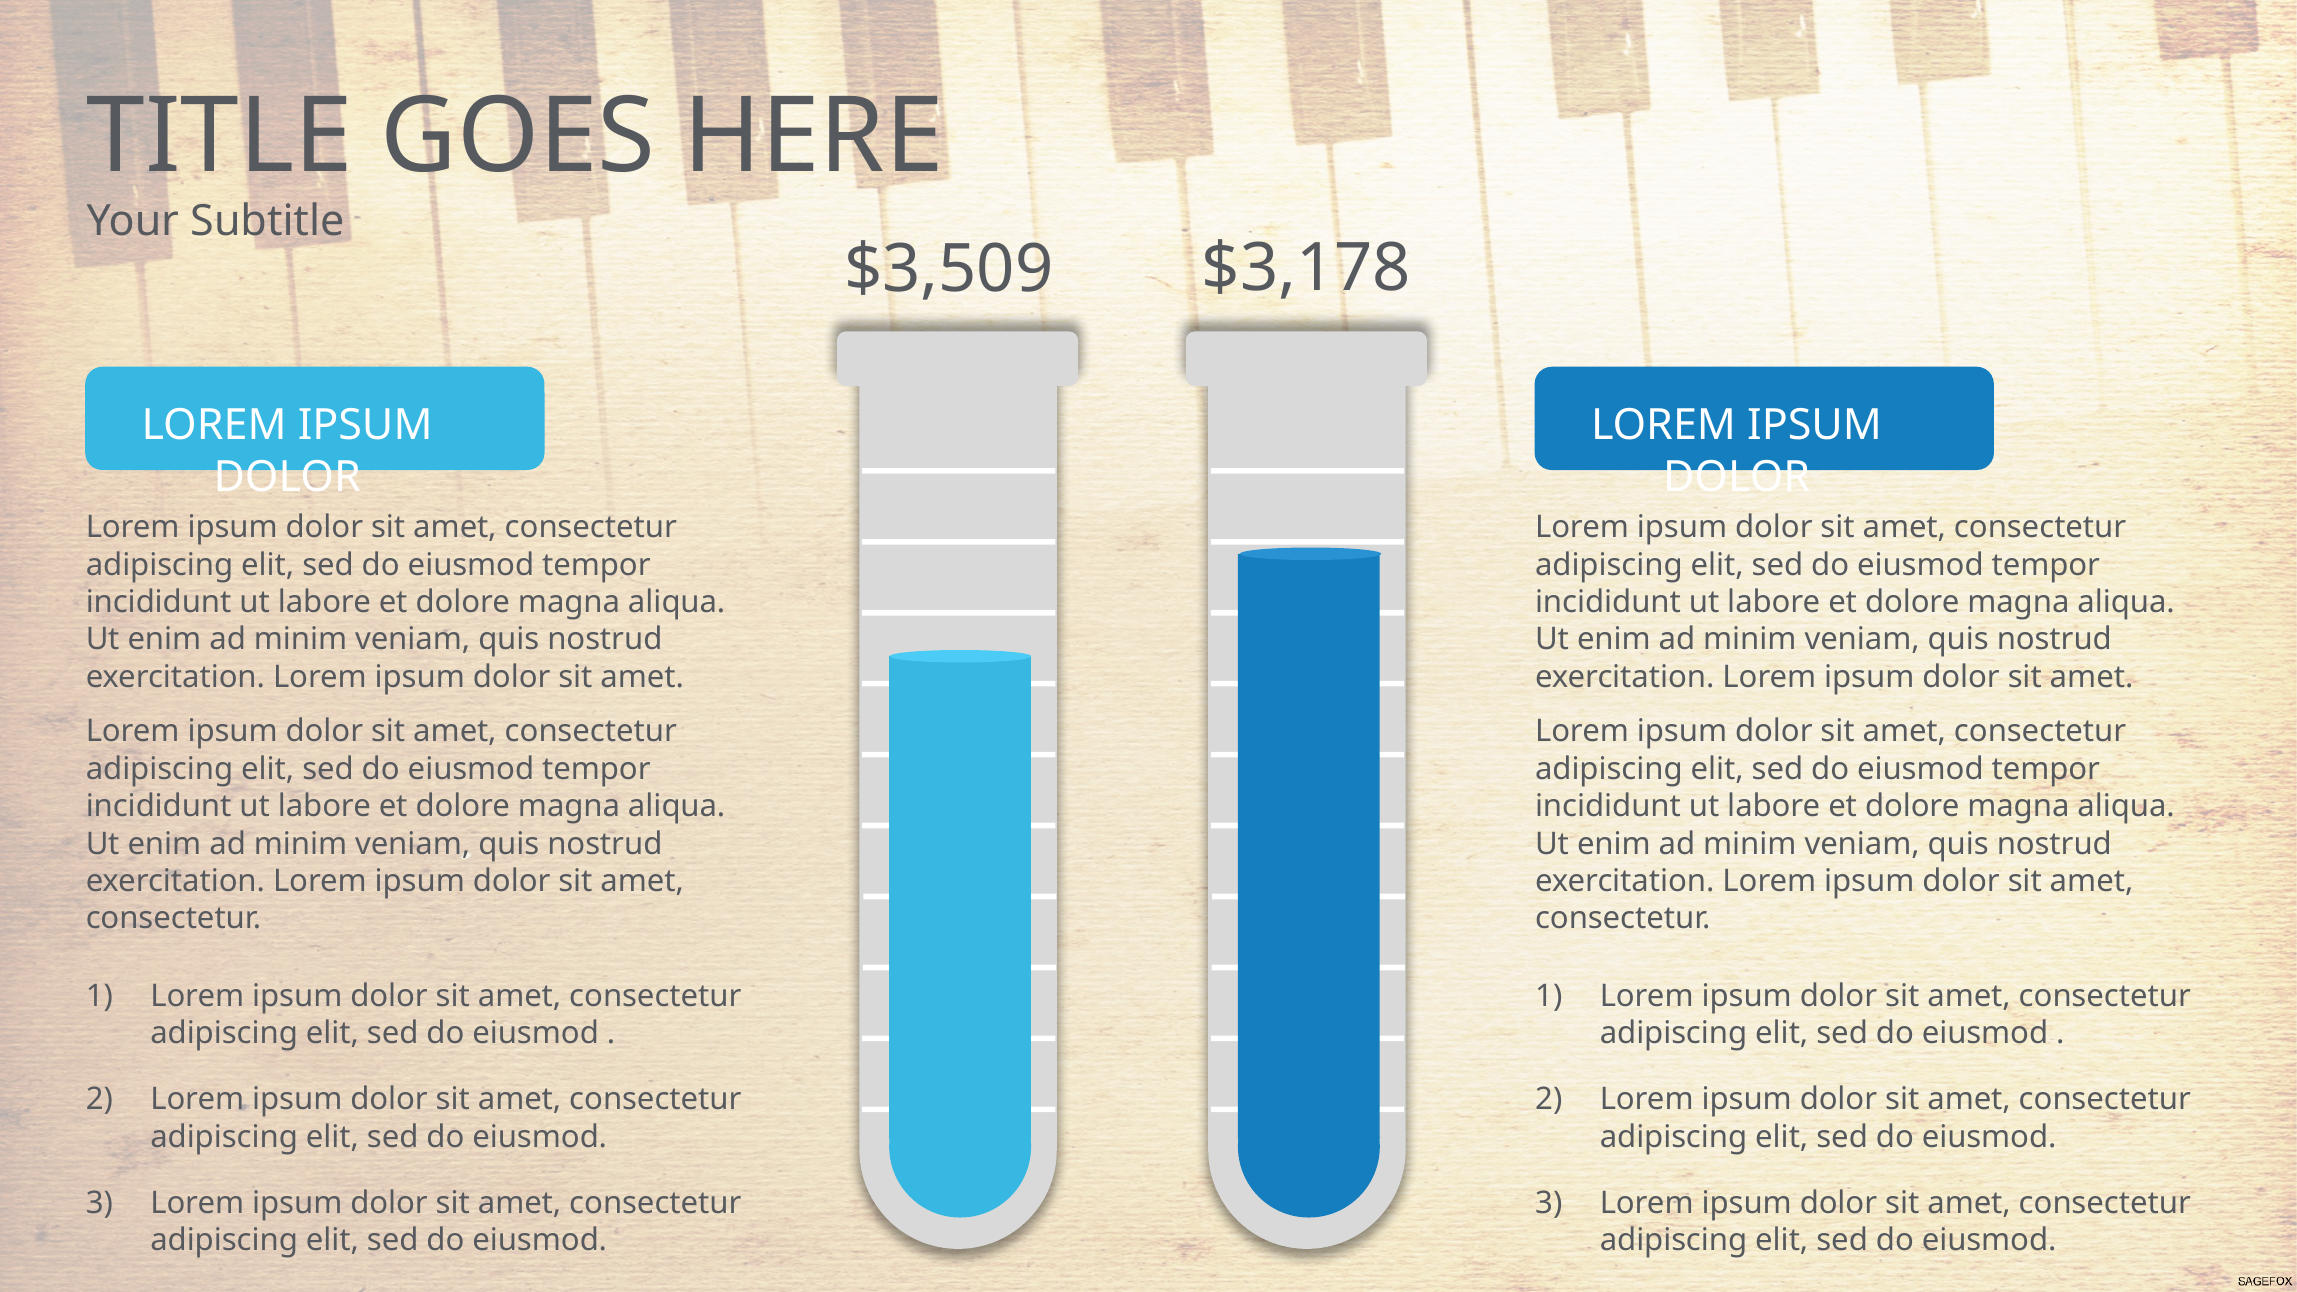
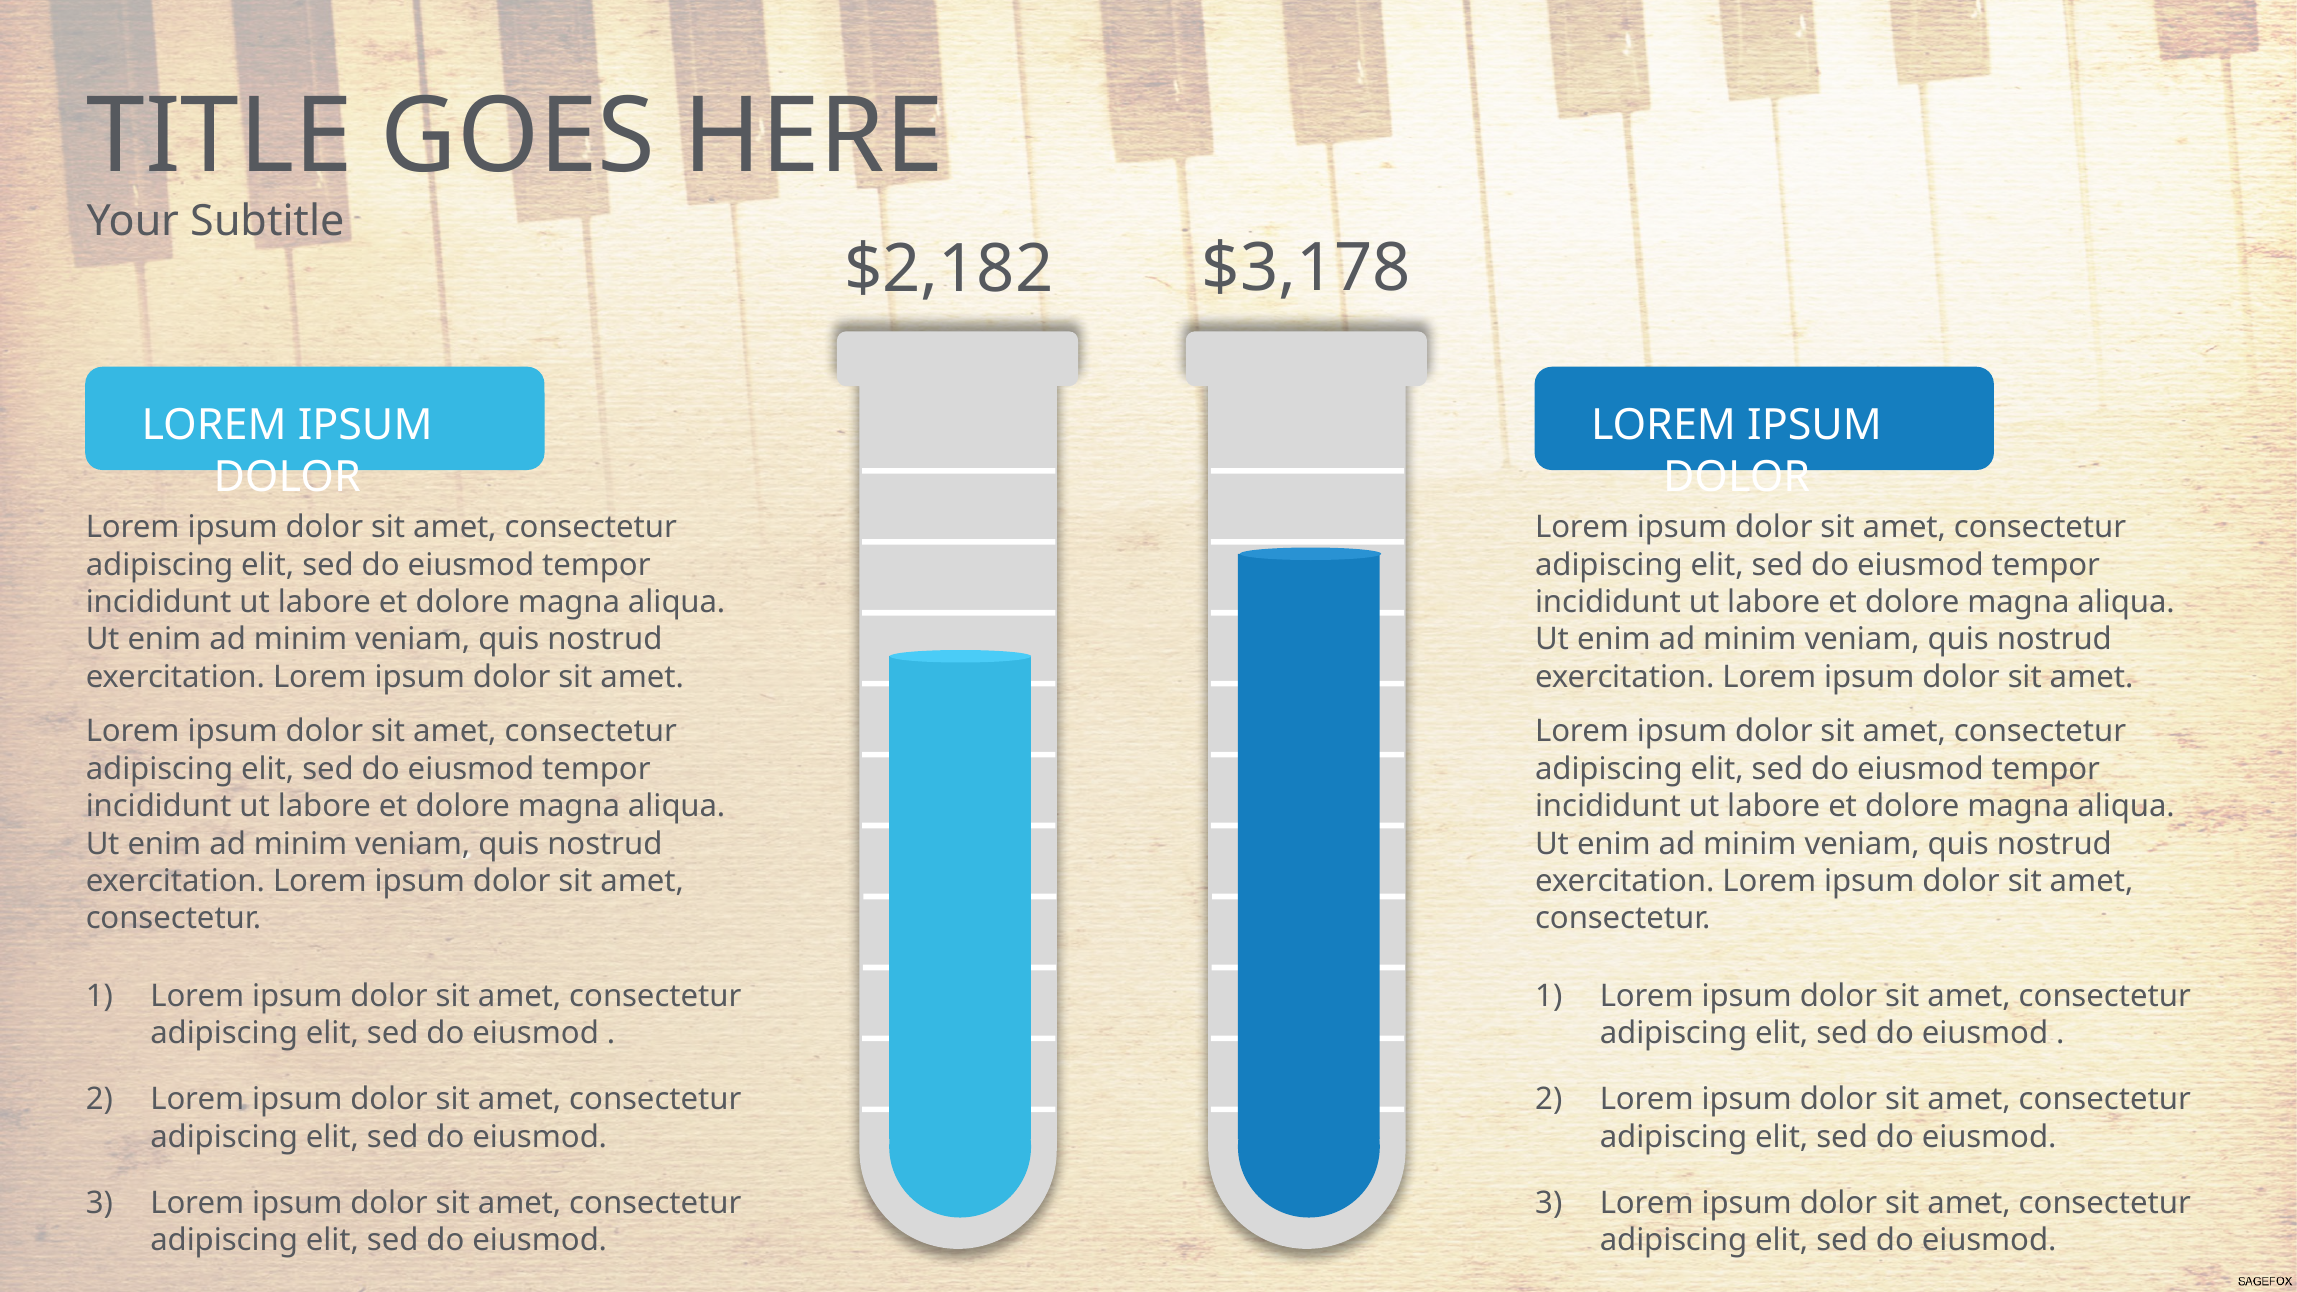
$3,509: $3,509 -> $2,182 (949, 269)
